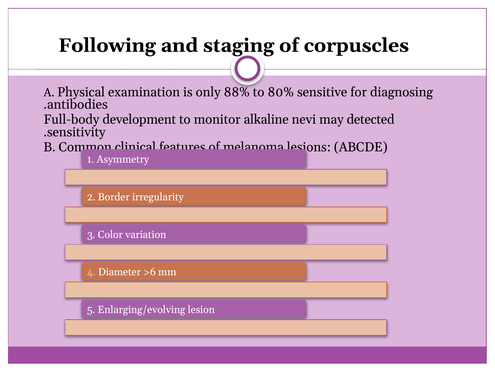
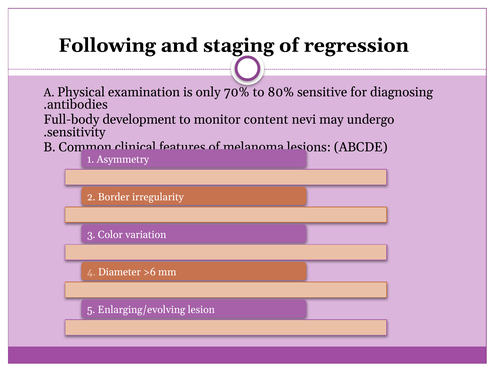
corpuscles: corpuscles -> regression (356, 45)
88%: 88% -> 70% (237, 92)
alkaline: alkaline -> content (266, 119)
detected: detected -> undergo (371, 119)
